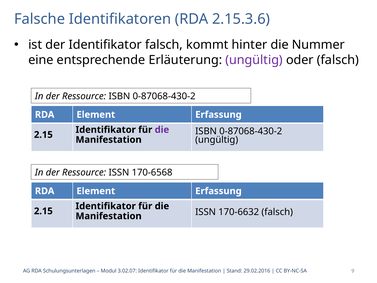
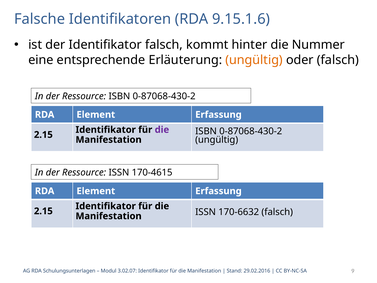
2.15.3.6: 2.15.3.6 -> 9.15.1.6 (241, 19)
ungültig colour: purple -> orange (254, 60)
170-6568: 170-6568 -> 170-4615 (152, 172)
